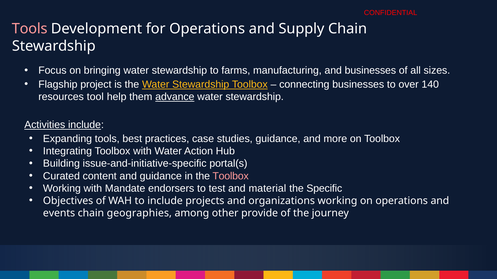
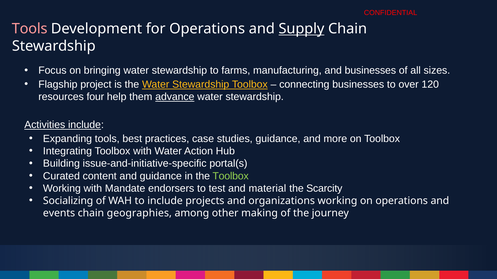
Supply underline: none -> present (301, 29)
140: 140 -> 120 (430, 85)
tool: tool -> four (95, 97)
Toolbox colour: pink -> light green (231, 176)
Specific: Specific -> Scarcity (324, 189)
Objectives: Objectives -> Socializing (68, 201)
provide: provide -> making (260, 214)
